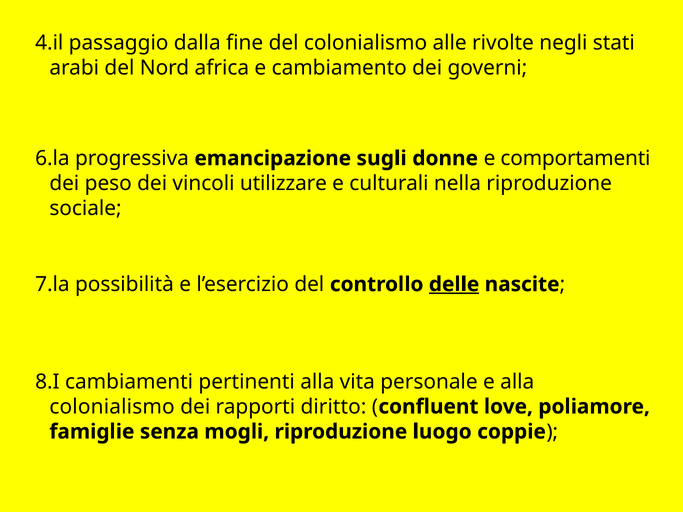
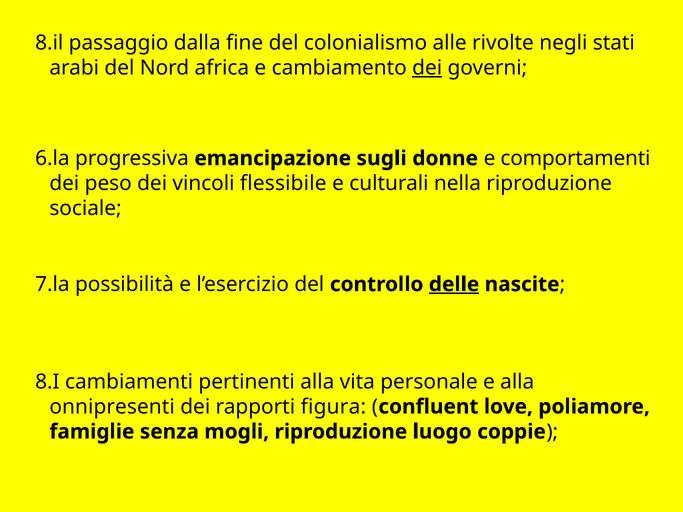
4.il: 4.il -> 8.il (49, 43)
dei underline: none -> present (427, 68)
utilizzare: utilizzare -> flessibile (283, 183)
colonialismo: colonialismo -> onnipresenti (112, 407)
diritto: diritto -> figura (333, 407)
